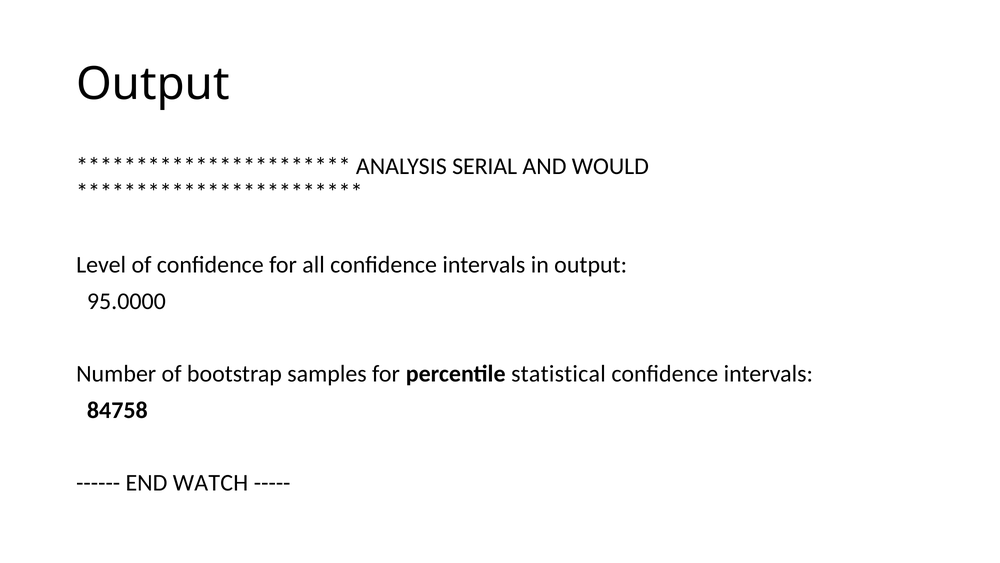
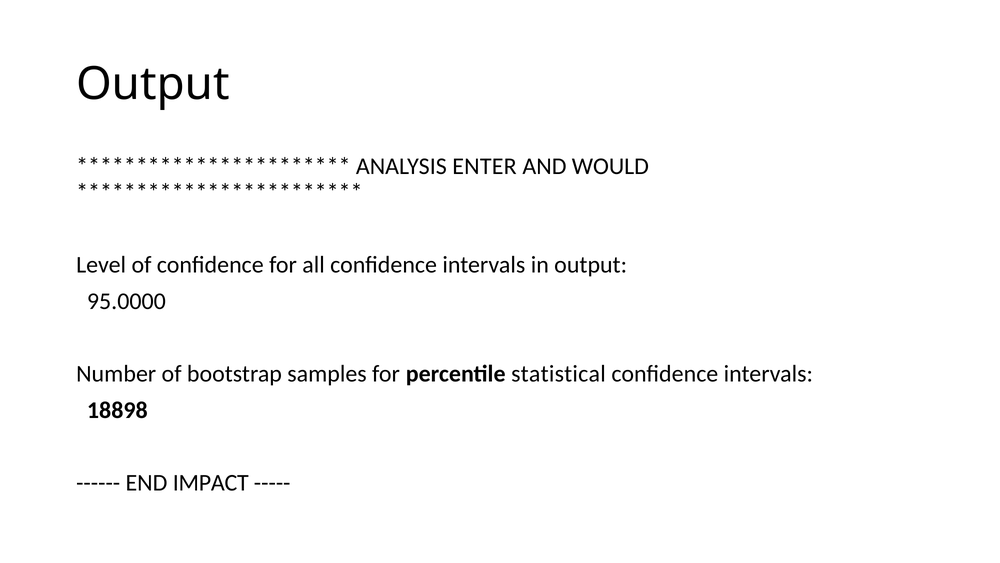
SERIAL: SERIAL -> ENTER (484, 166)
84758: 84758 -> 18898 (117, 410)
WATCH: WATCH -> IMPACT (211, 482)
